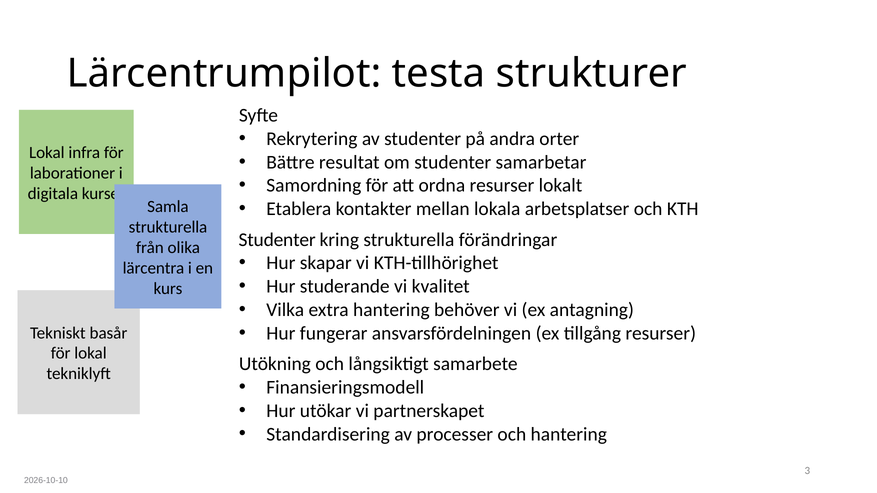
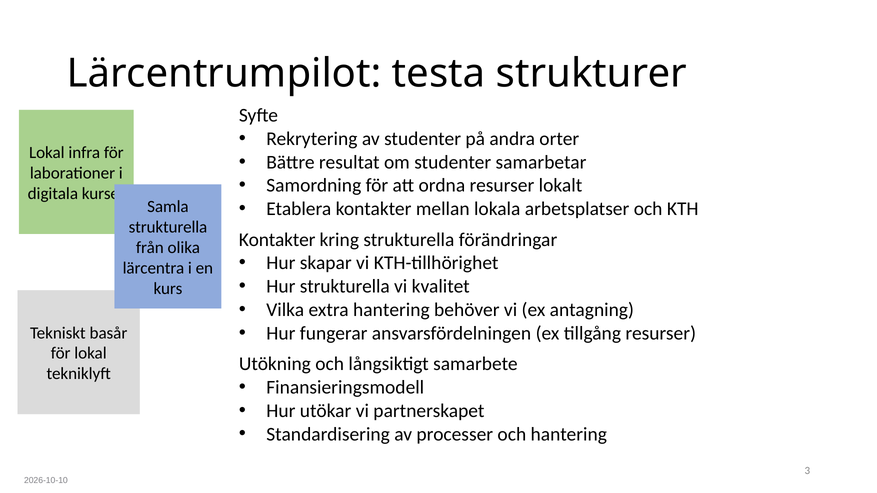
Studenter: Studenter -> Kontakter (277, 240)
Hur studerande: studerande -> strukturella (345, 287)
